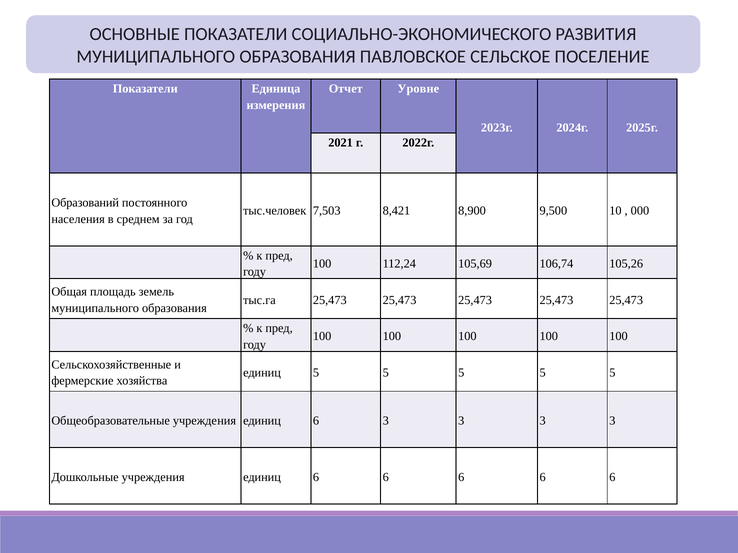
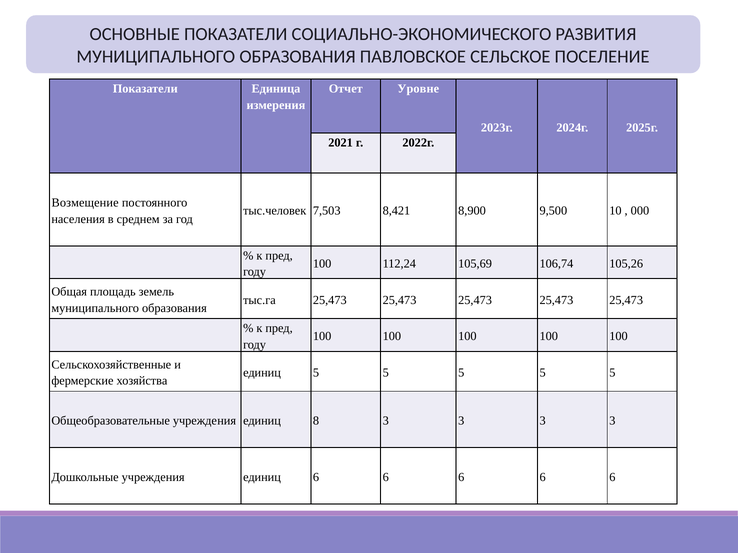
Образований: Образований -> Возмещение (85, 203)
6: 6 -> 8 (316, 421)
